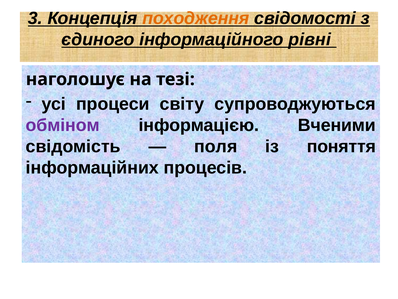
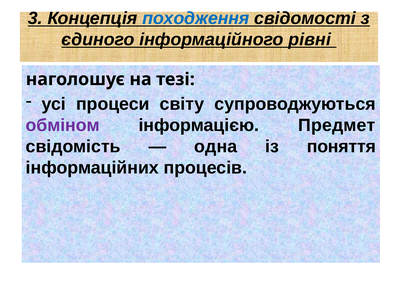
походження colour: orange -> blue (196, 18)
Вченими: Вченими -> Предмет (337, 125)
поля: поля -> одна (216, 146)
